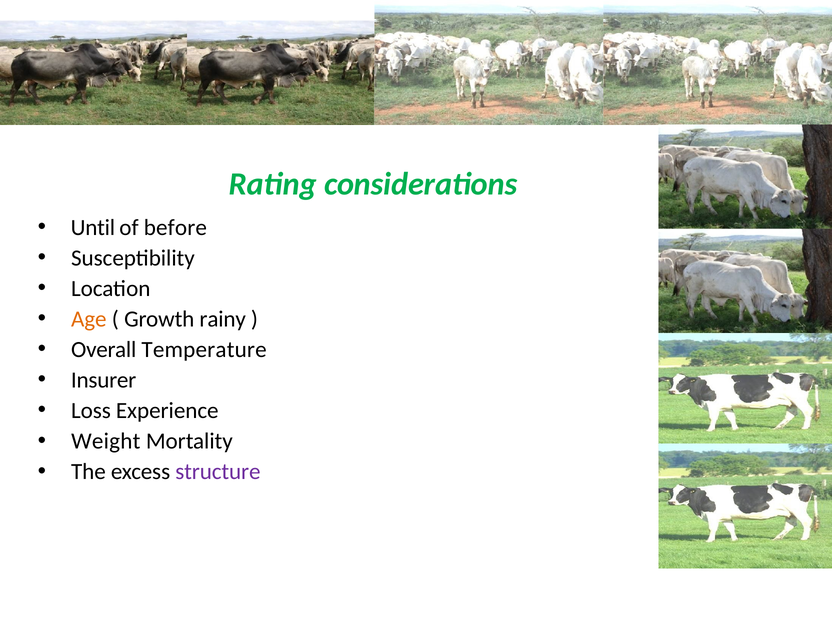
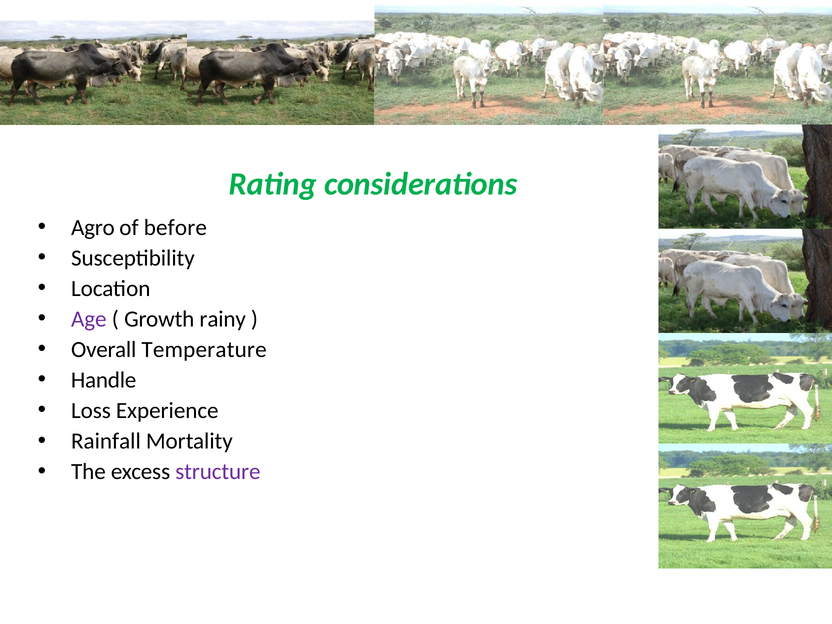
Until: Until -> Agro (93, 227)
Age colour: orange -> purple (89, 319)
Insurer: Insurer -> Handle (104, 380)
Weight: Weight -> Rainfall (106, 441)
